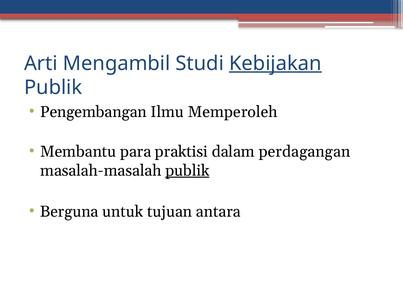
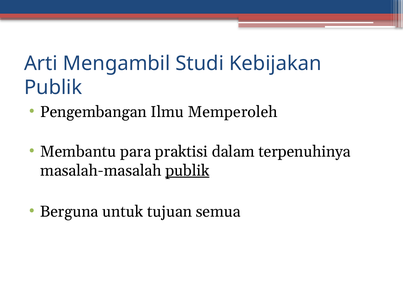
Kebijakan underline: present -> none (275, 63)
perdagangan: perdagangan -> terpenuhinya (305, 151)
antara: antara -> semua (218, 211)
